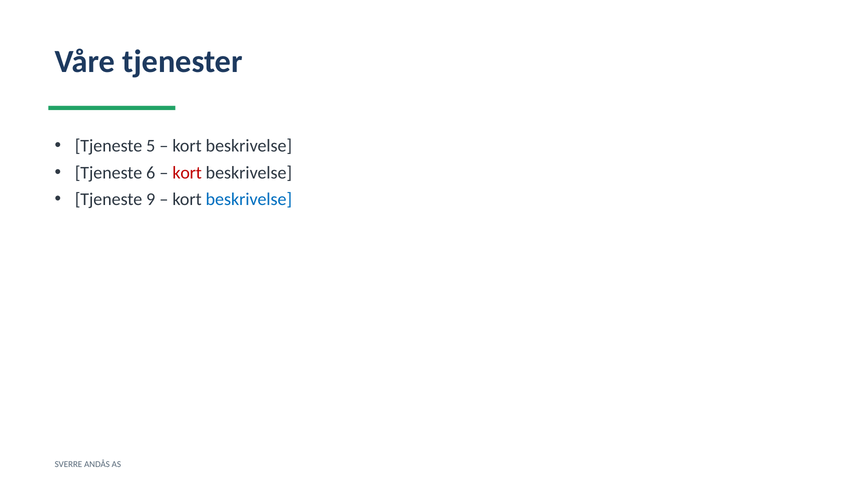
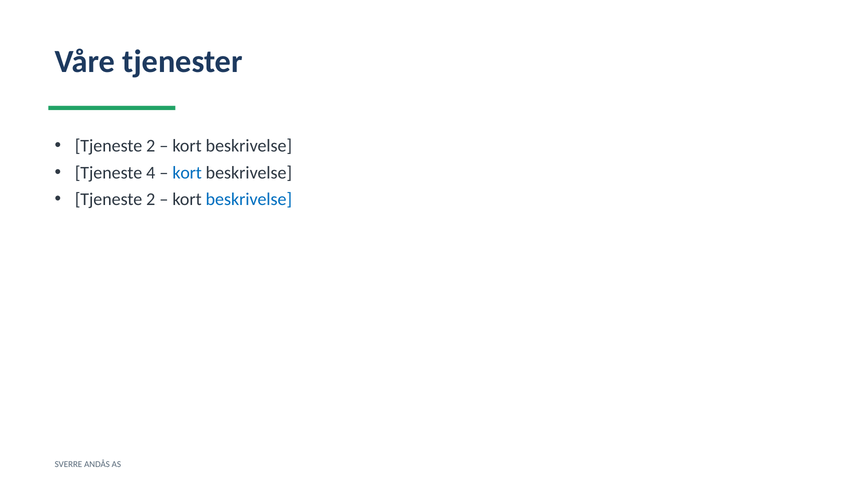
5: 5 -> 2 (151, 146)
6: 6 -> 4 (151, 173)
kort colour: red -> blue (187, 173)
9: 9 -> 2 (151, 199)
